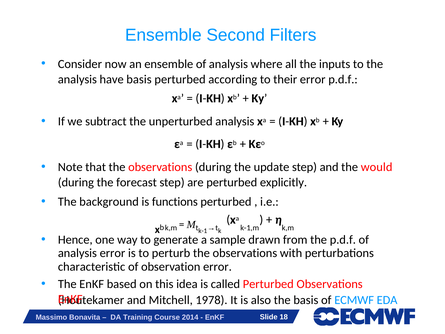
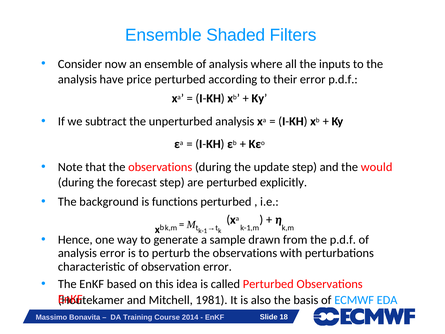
Second: Second -> Shaded (236, 35)
have basis: basis -> price (139, 79)
1978: 1978 -> 1981 (212, 300)
